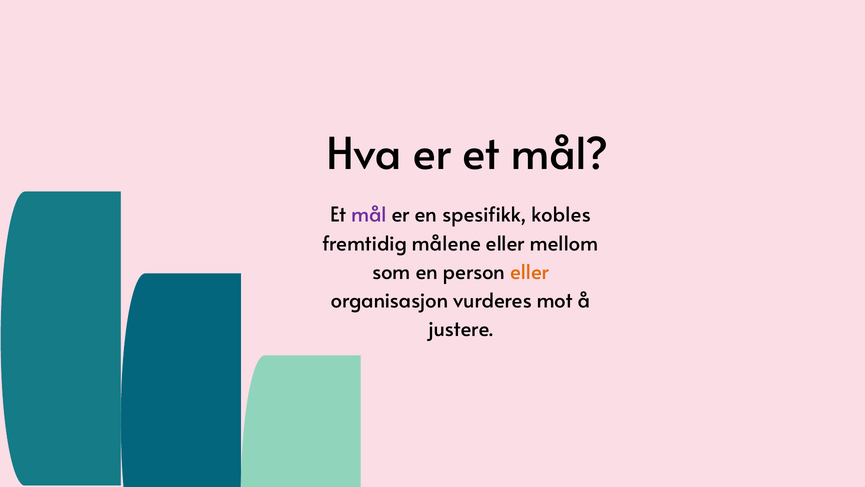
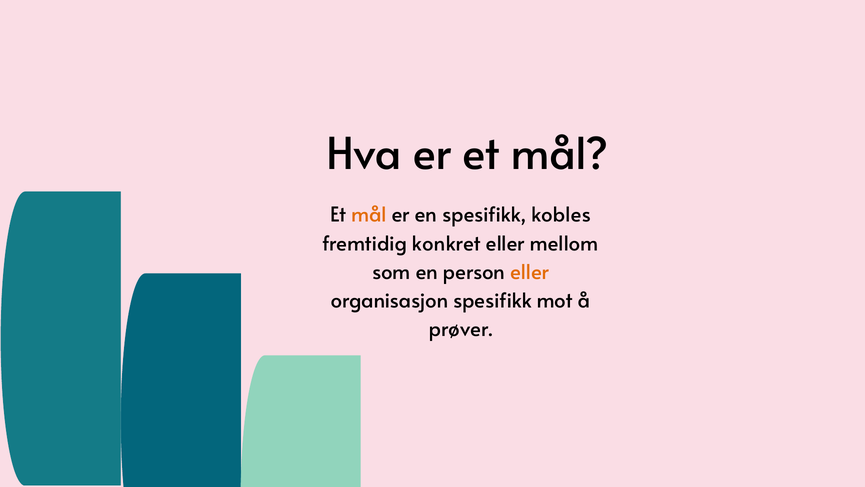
mål colour: purple -> orange (369, 215)
målene: målene -> konkret (446, 244)
organisasjon vurderes: vurderes -> spesifikk (493, 301)
justere: justere -> prøver (461, 329)
